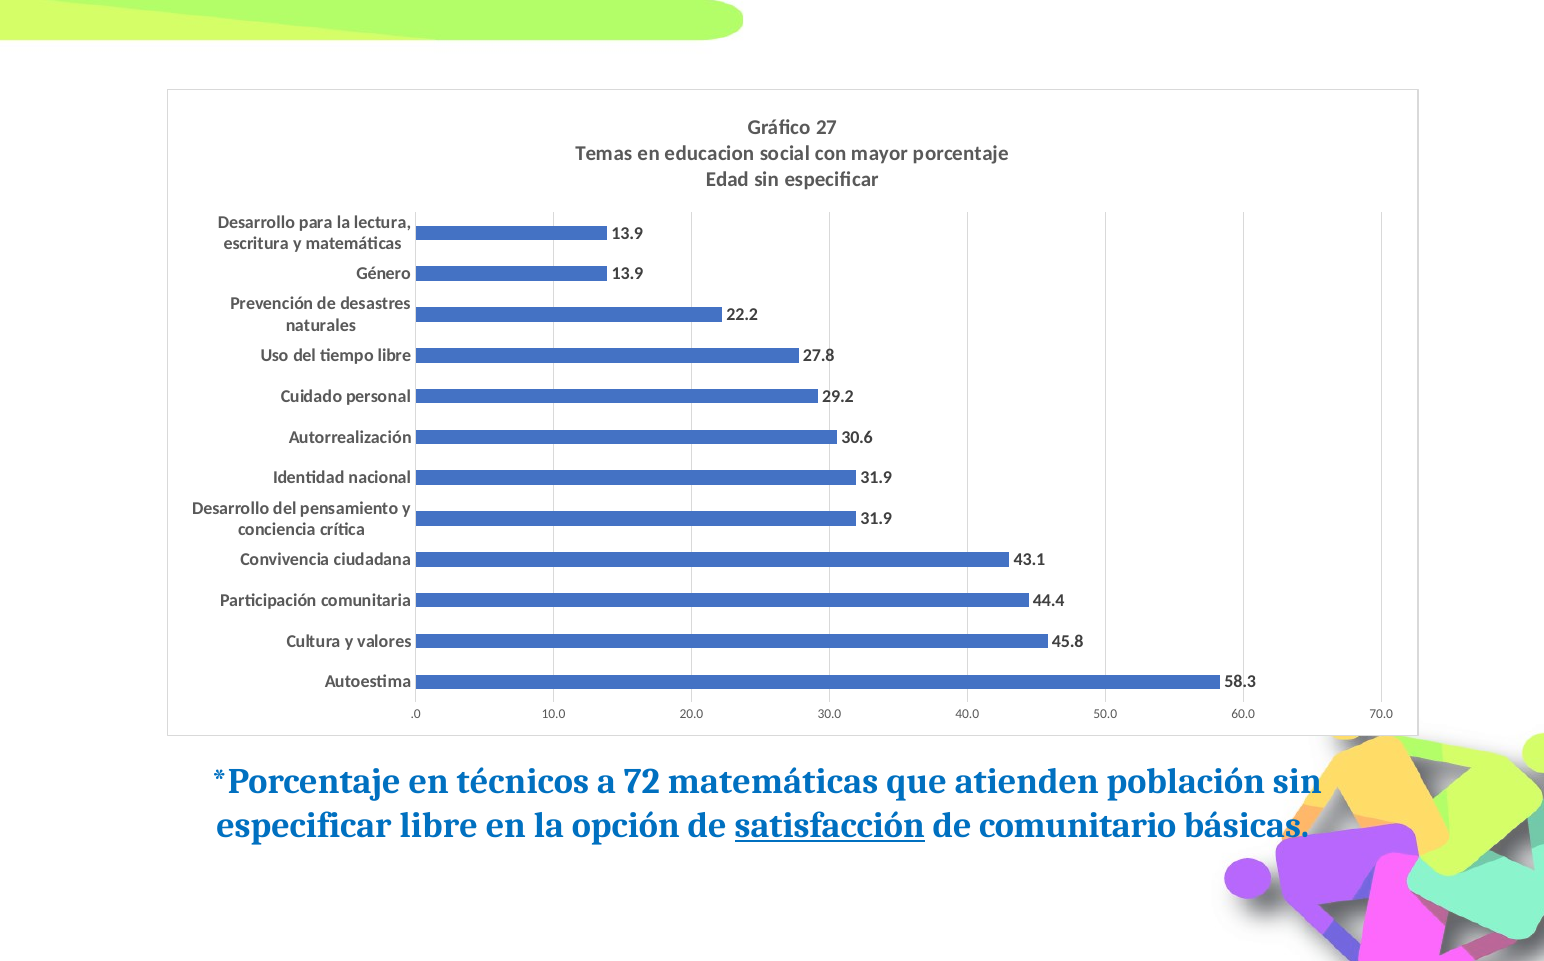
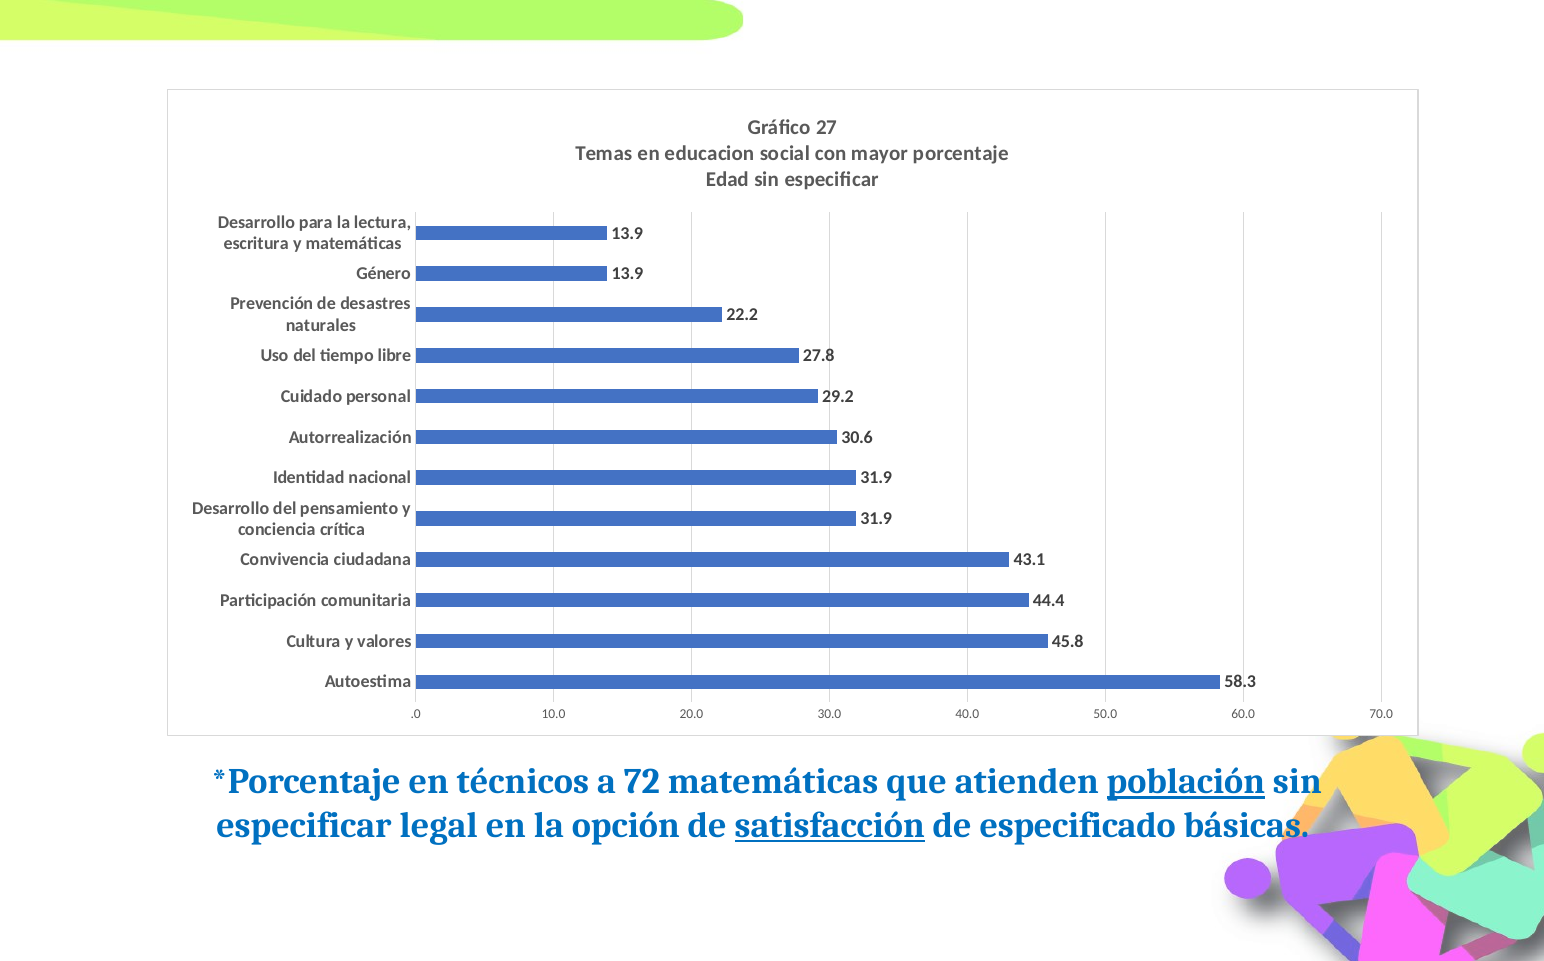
población underline: none -> present (1186, 782)
especificar libre: libre -> legal (439, 826)
comunitario: comunitario -> especificado (1078, 826)
